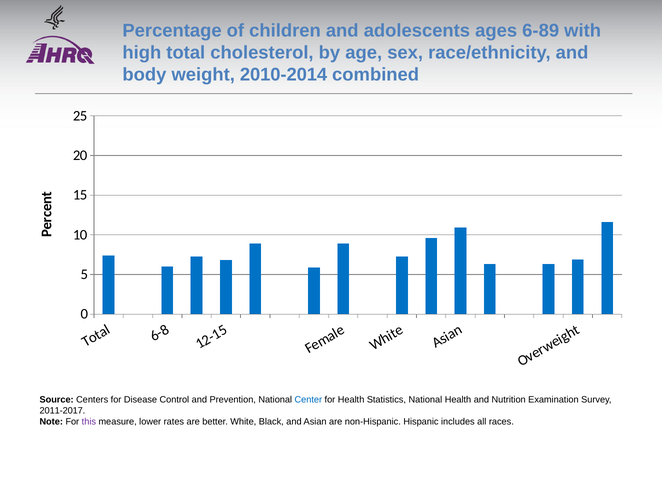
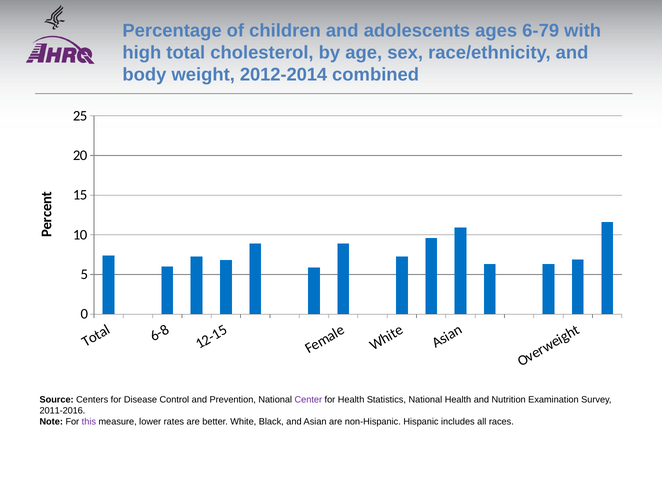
6-89: 6-89 -> 6-79 (541, 31)
2010-2014: 2010-2014 -> 2012-2014 (284, 75)
Center colour: blue -> purple (308, 400)
2011-2017: 2011-2017 -> 2011-2016 (62, 411)
